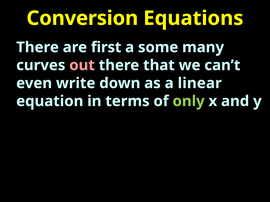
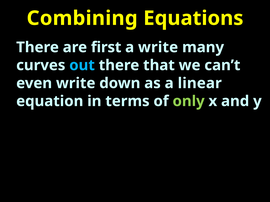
Conversion: Conversion -> Combining (82, 18)
a some: some -> write (158, 47)
out colour: pink -> light blue (82, 65)
